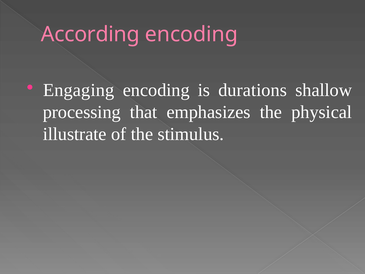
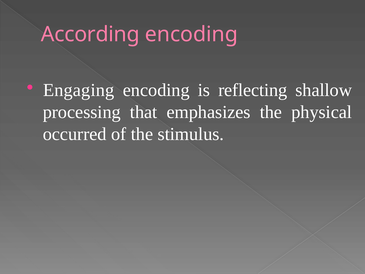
durations: durations -> reflecting (253, 90)
illustrate: illustrate -> occurred (75, 134)
